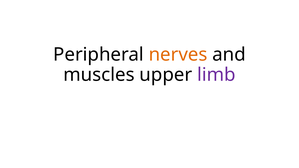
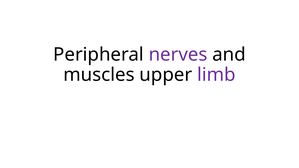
nerves colour: orange -> purple (178, 55)
